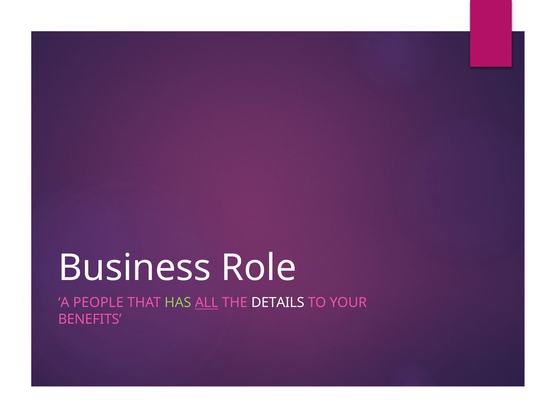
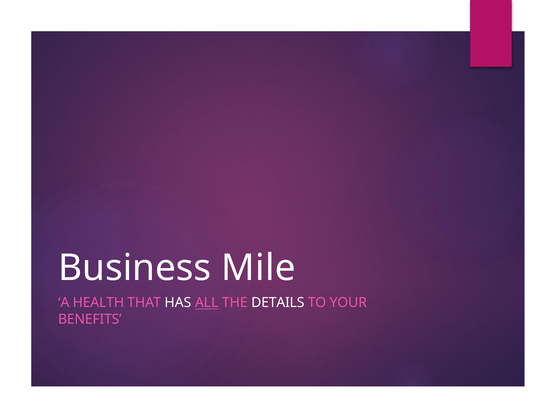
Role: Role -> Mile (259, 268)
PEOPLE: PEOPLE -> HEALTH (98, 302)
HAS colour: light green -> white (178, 302)
